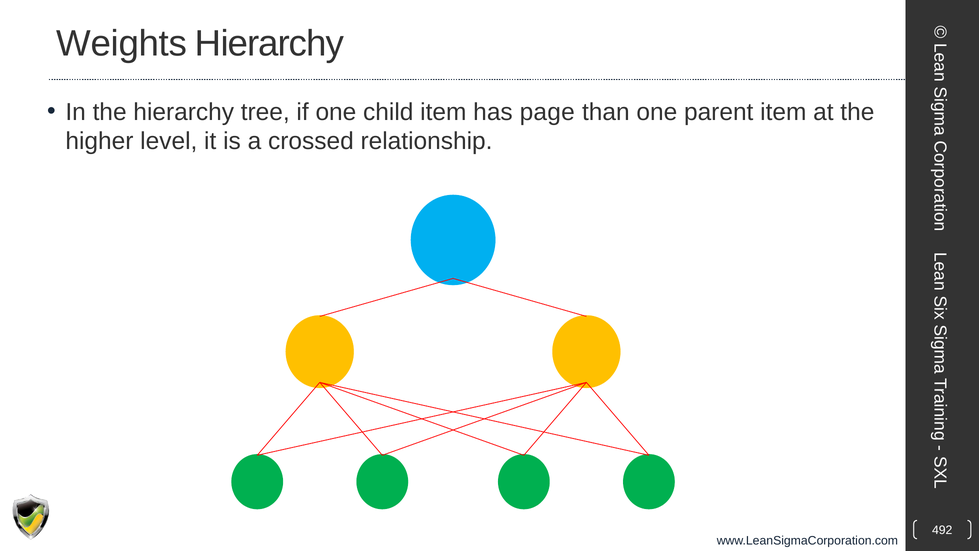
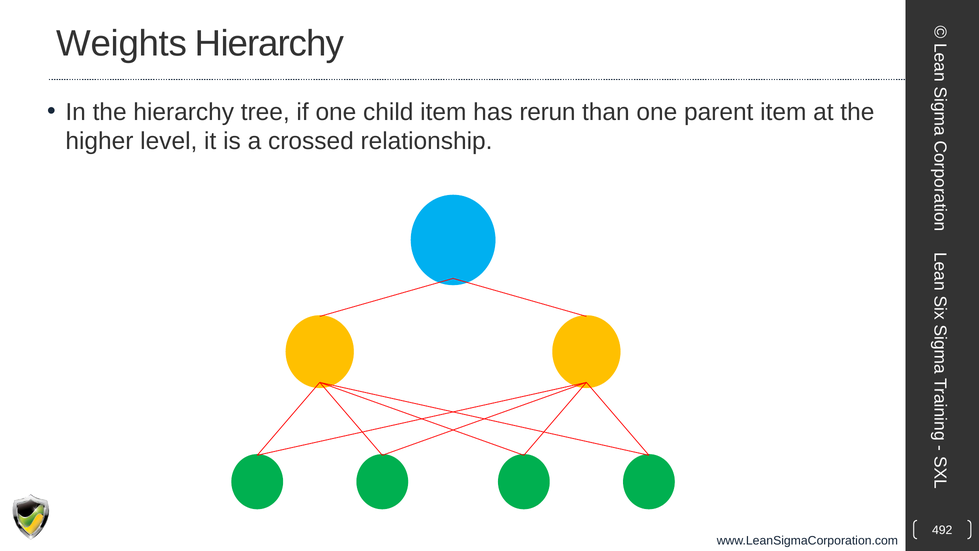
page: page -> rerun (547, 112)
